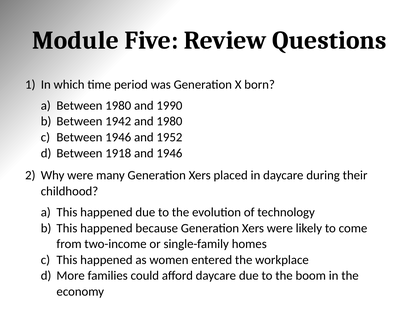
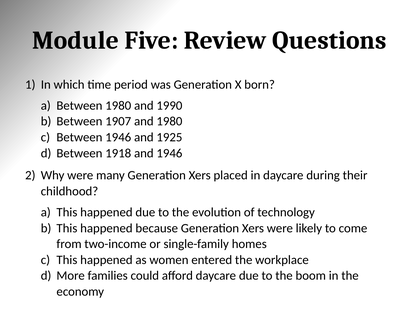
1942: 1942 -> 1907 (118, 122)
1952: 1952 -> 1925 (169, 137)
